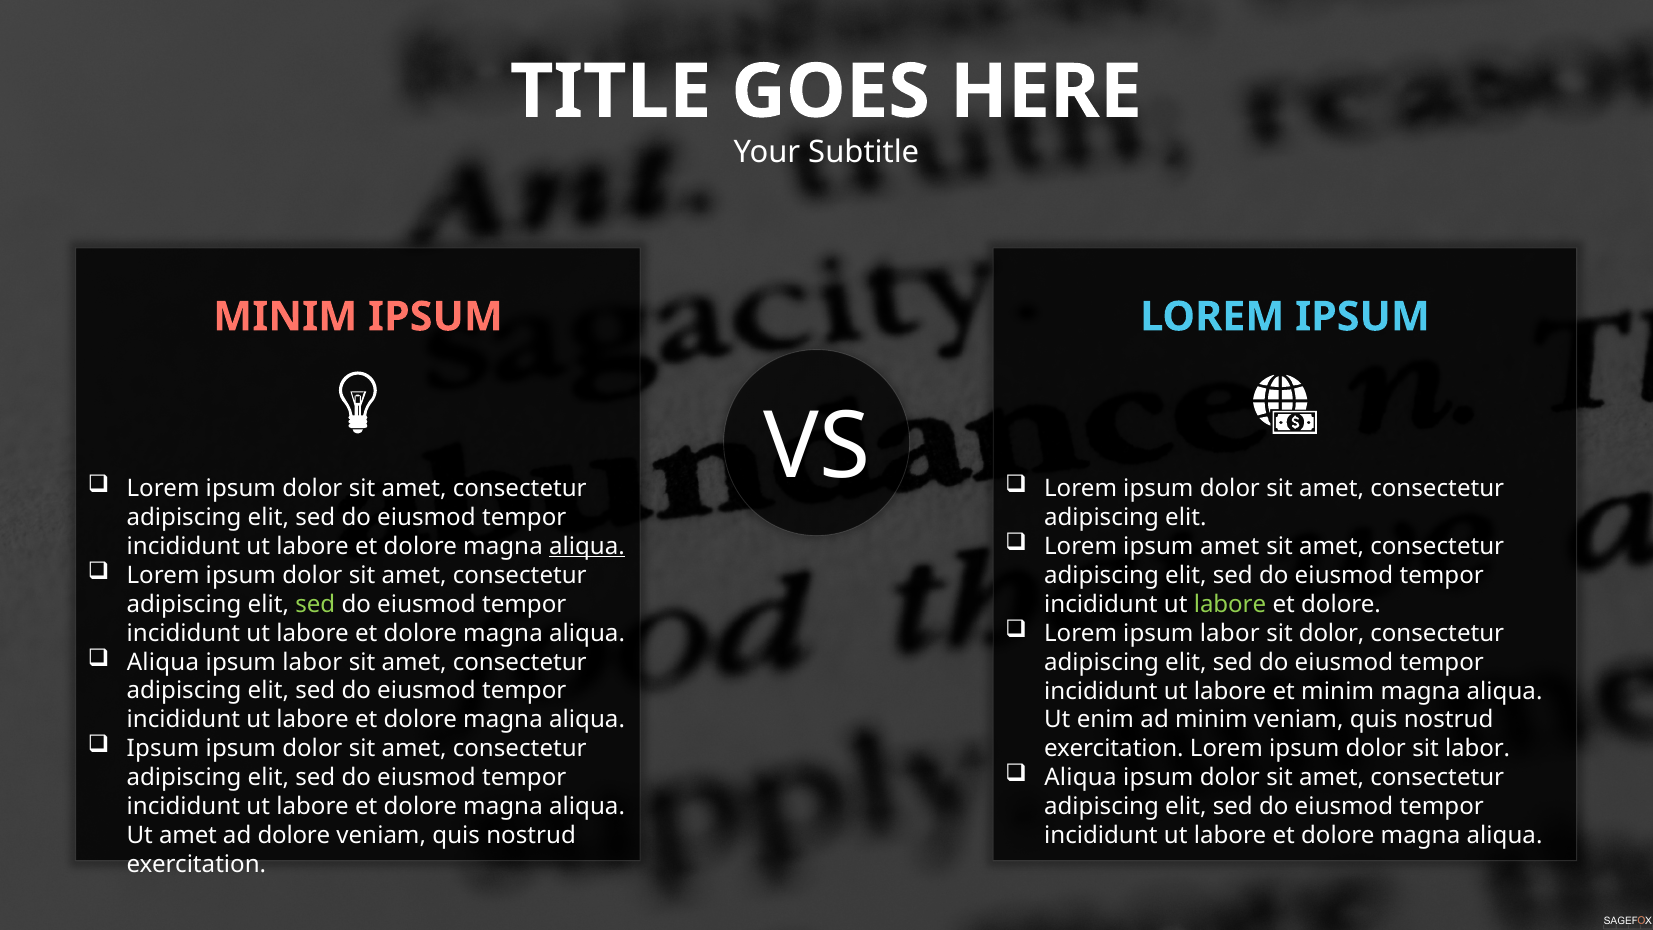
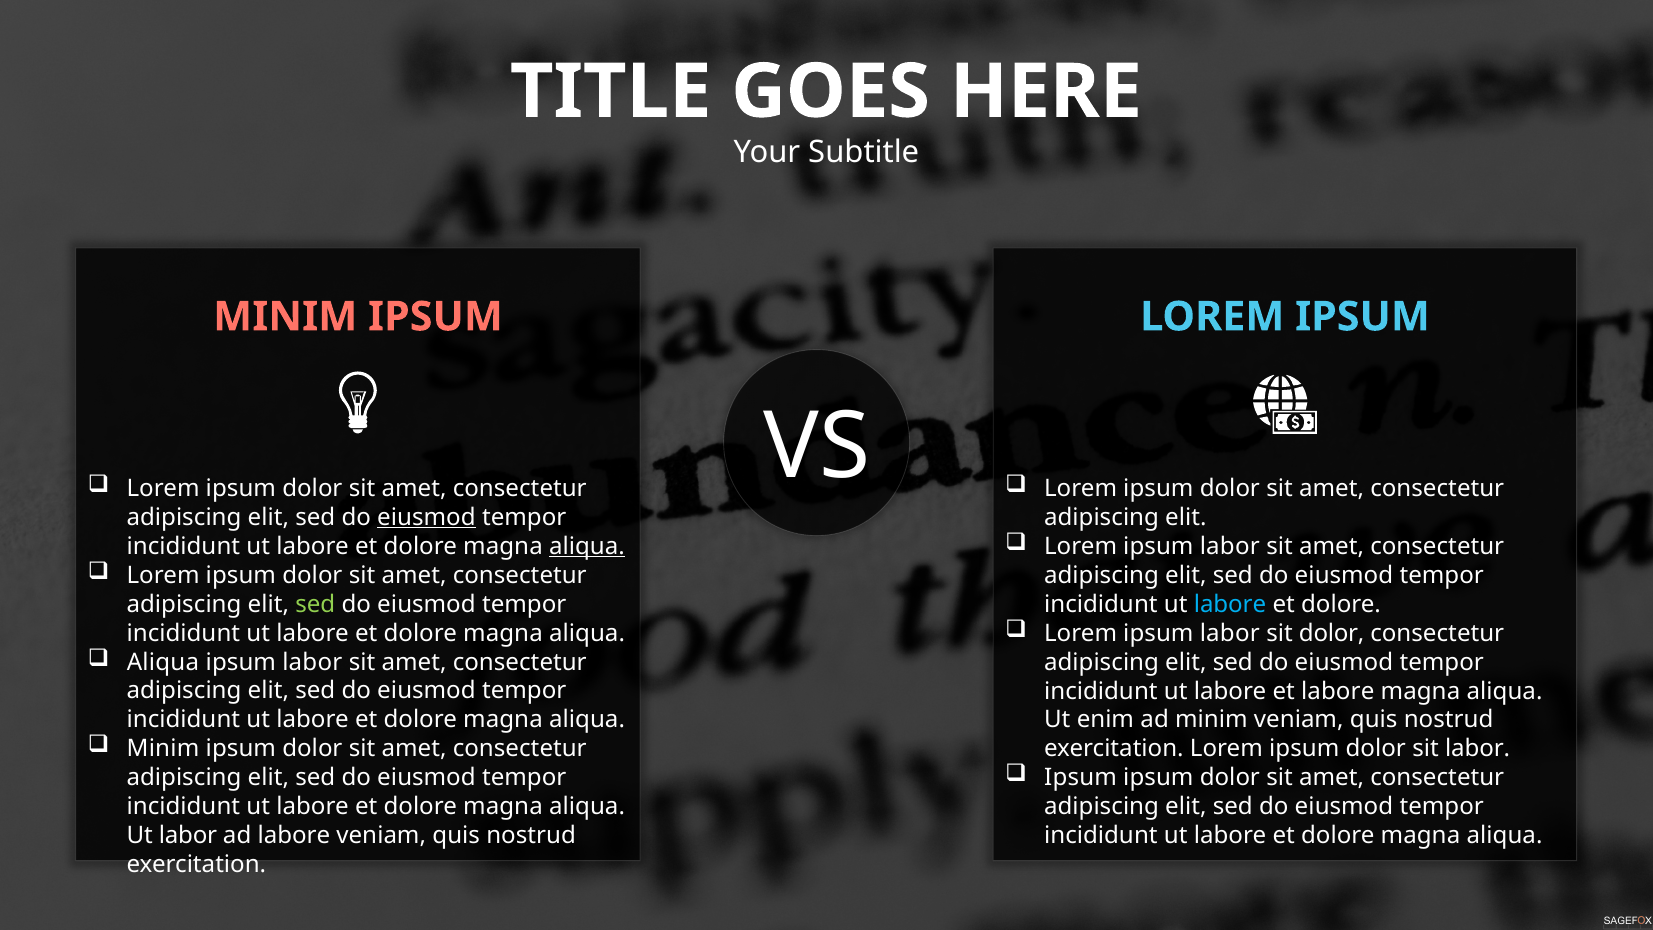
eiusmod underline: none -> present (426, 517)
amet: amet -> labor (1230, 546)
labore colour: light green -> light blue (1230, 604)
et minim: minim -> labore (1338, 691)
Ipsum: Ipsum -> Minim (163, 749)
Aliqua: Aliqua -> Ipsum (1081, 778)
Ut amet: amet -> labor (188, 836)
ad dolore: dolore -> labore (294, 836)
